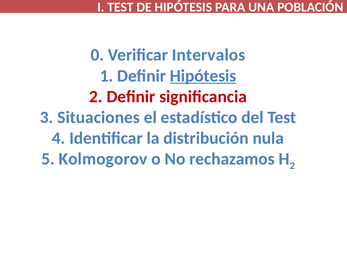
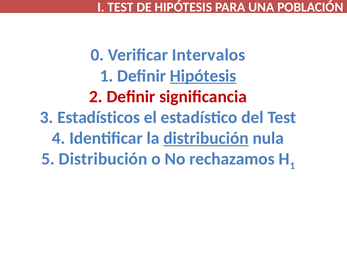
Situaciones: Situaciones -> Estadísticos (99, 118)
distribución underline: none -> present (206, 138)
5 Kolmogorov: Kolmogorov -> Distribución (103, 159)
2: 2 -> 1 (292, 166)
